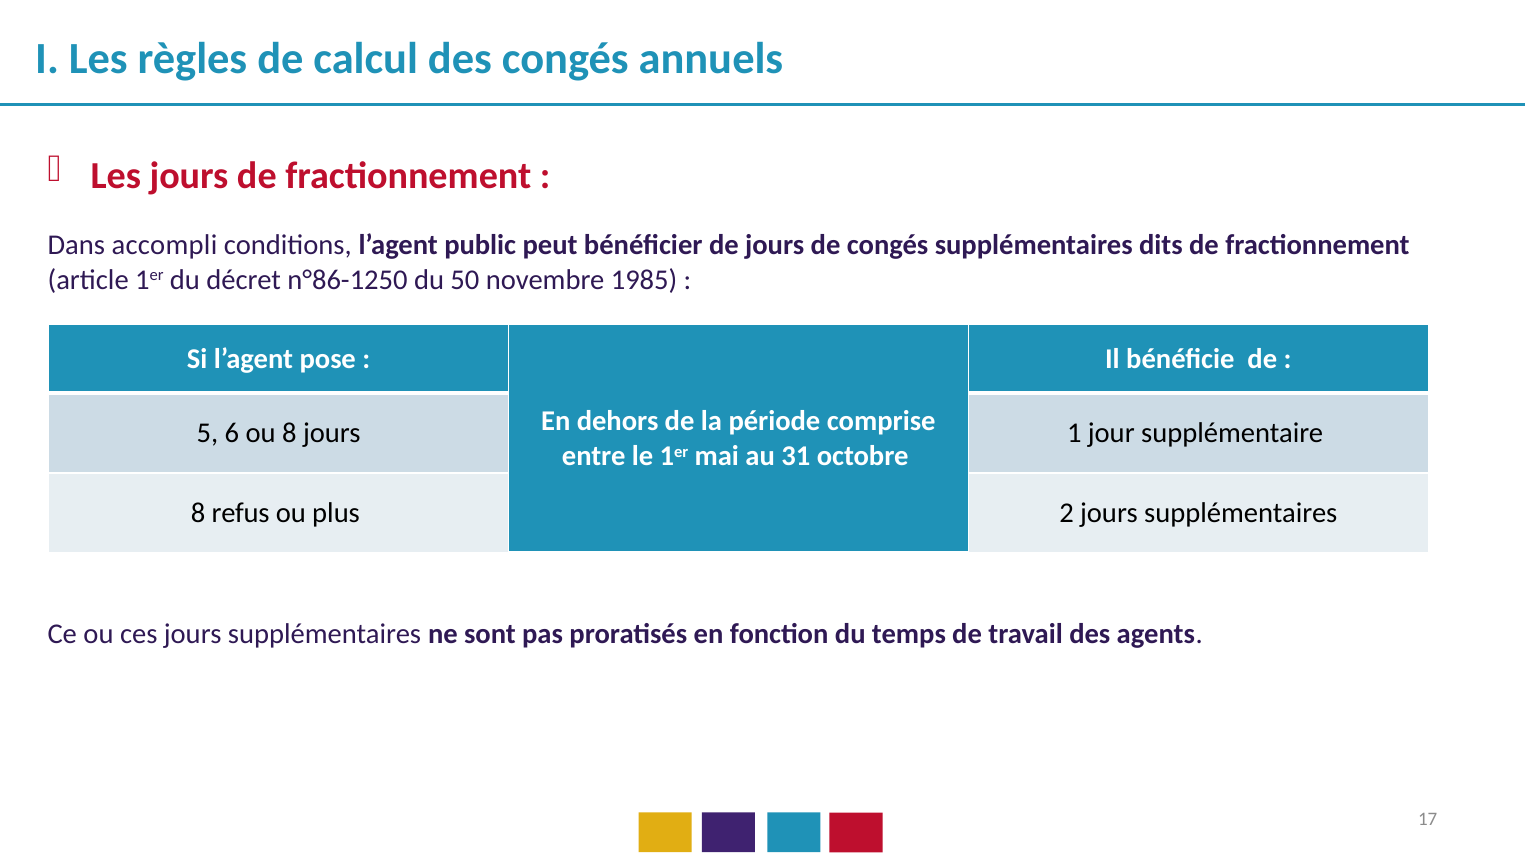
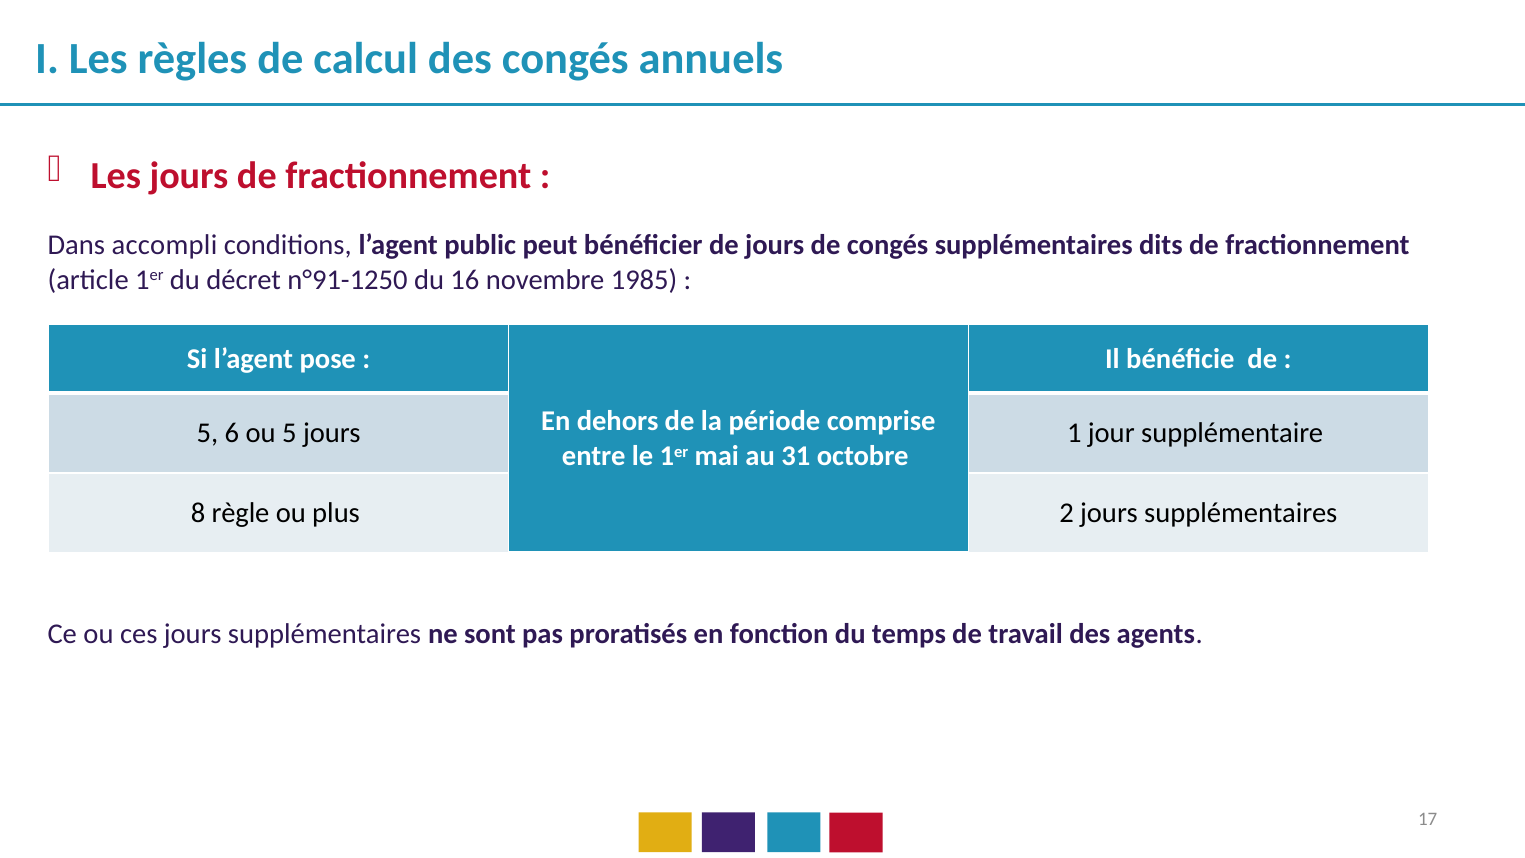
n°86-1250: n°86-1250 -> n°91-1250 (348, 280)
50: 50 -> 16 (465, 280)
ou 8: 8 -> 5 (289, 433)
refus: refus -> règle (241, 513)
